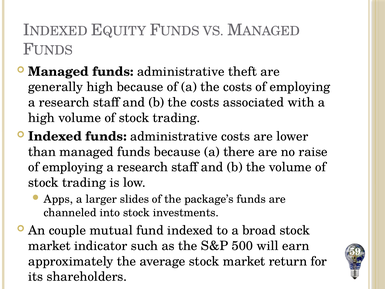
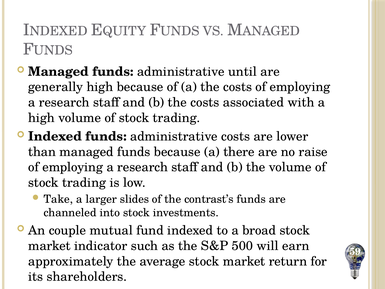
theft: theft -> until (242, 71)
Apps: Apps -> Take (58, 199)
package’s: package’s -> contrast’s (209, 199)
